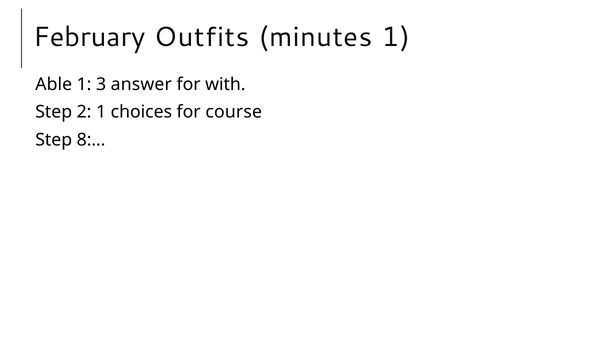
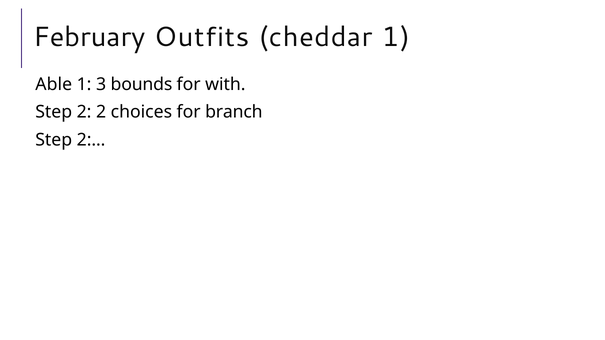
minutes: minutes -> cheddar (316, 37)
answer: answer -> bounds (141, 84)
2 1: 1 -> 2 (101, 112)
course: course -> branch (234, 112)
8:…: 8:… -> 2:… (91, 140)
